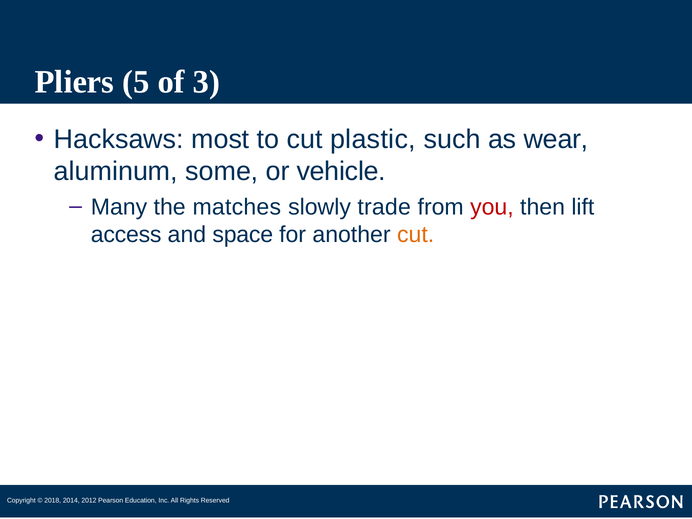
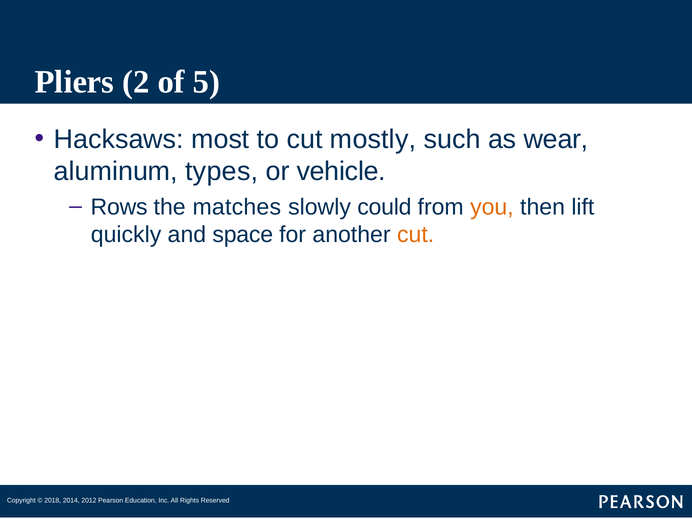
5: 5 -> 2 (136, 82)
3: 3 -> 5 (207, 82)
plastic: plastic -> mostly (373, 139)
some: some -> types (222, 171)
Many: Many -> Rows (119, 207)
trade: trade -> could (384, 207)
you colour: red -> orange (492, 207)
access: access -> quickly (126, 235)
